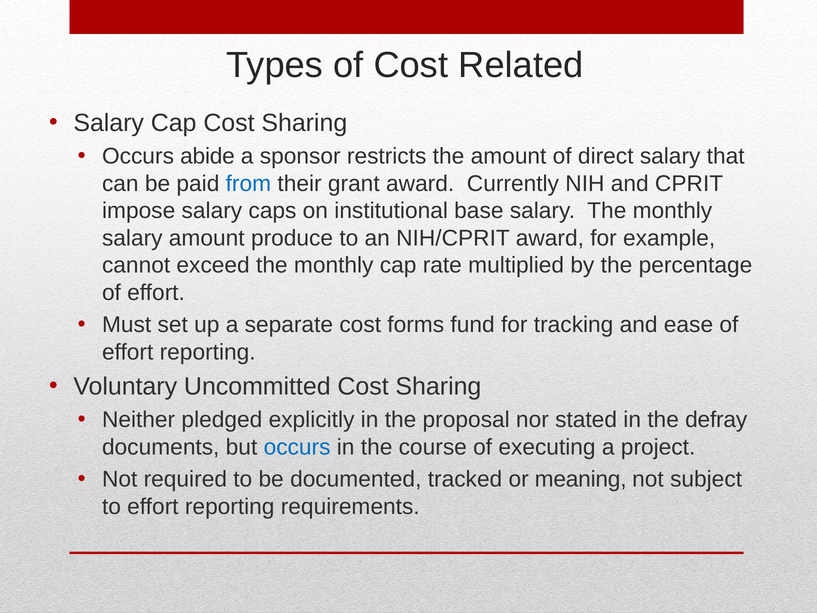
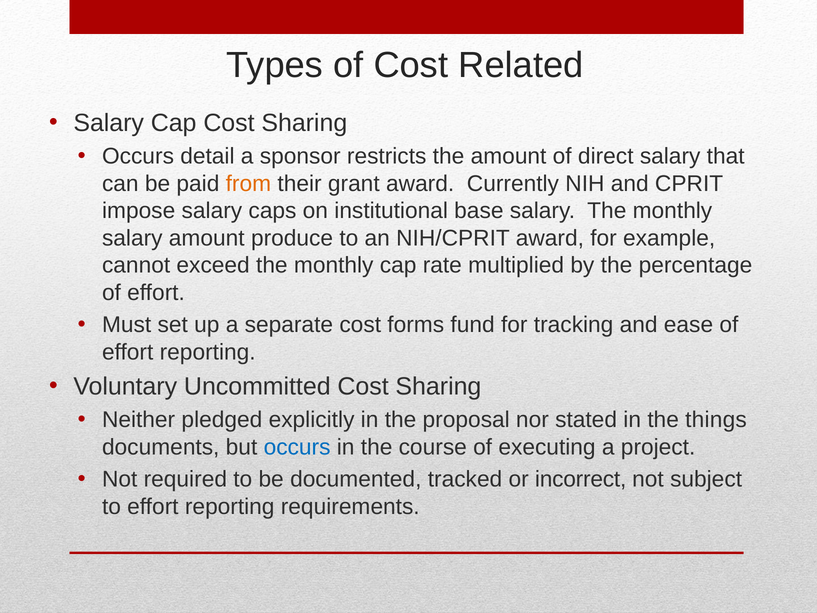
abide: abide -> detail (207, 156)
from colour: blue -> orange (248, 184)
defray: defray -> things (716, 420)
meaning: meaning -> incorrect (581, 479)
